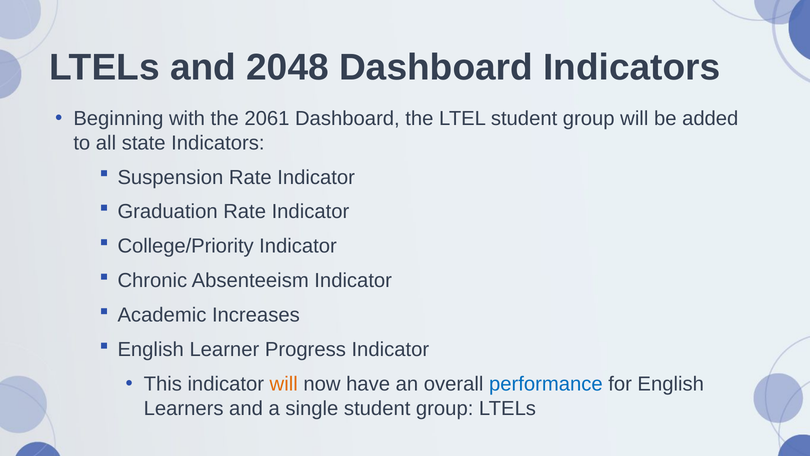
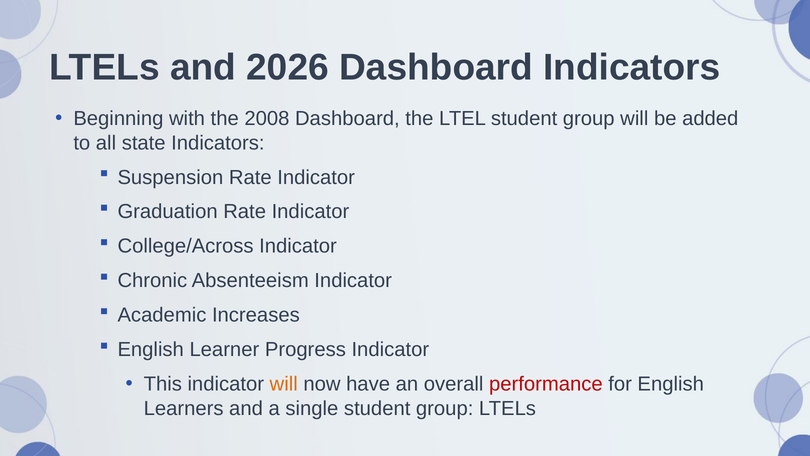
2048: 2048 -> 2026 (288, 67)
2061: 2061 -> 2008 (267, 118)
College/Priority: College/Priority -> College/Across (186, 246)
performance colour: blue -> red (546, 384)
